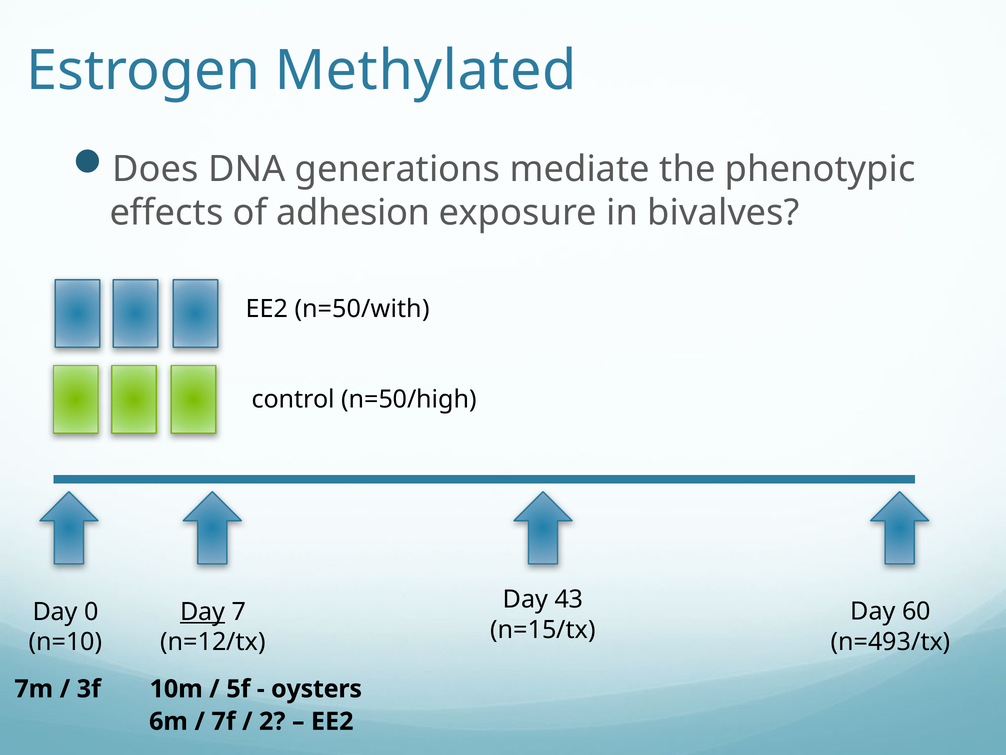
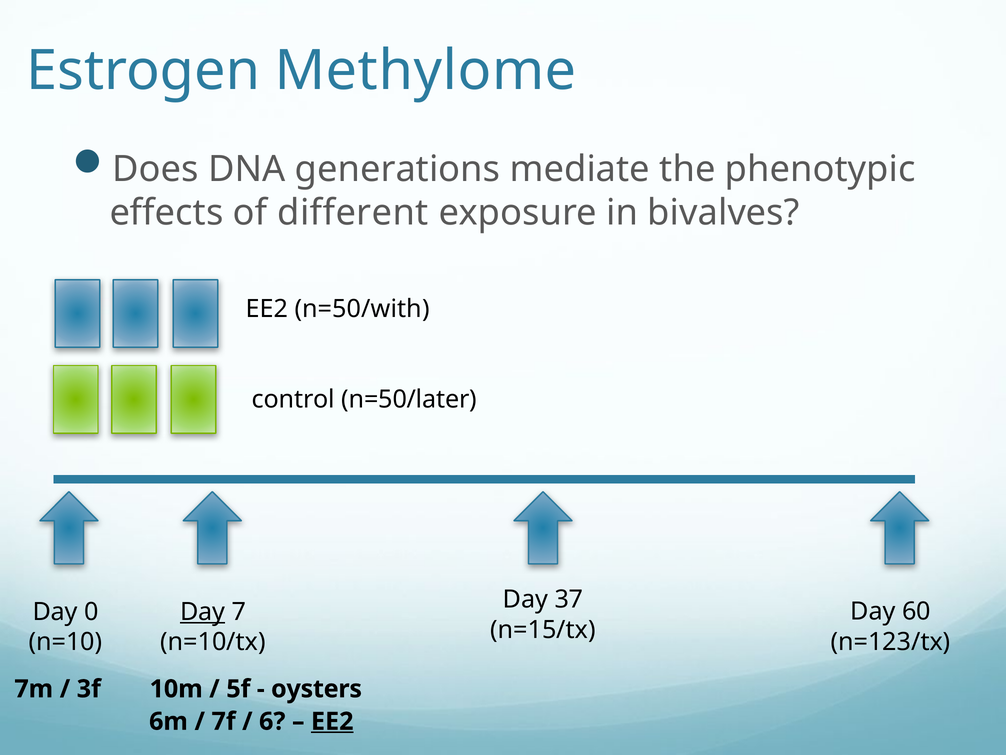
Methylated: Methylated -> Methylome (426, 71)
adhesion: adhesion -> different (353, 213)
n=50/high: n=50/high -> n=50/later (409, 399)
43: 43 -> 37 (569, 599)
n=493/tx: n=493/tx -> n=123/tx (891, 641)
n=12/tx: n=12/tx -> n=10/tx (213, 642)
2: 2 -> 6 (272, 721)
EE2 underline: none -> present (332, 721)
